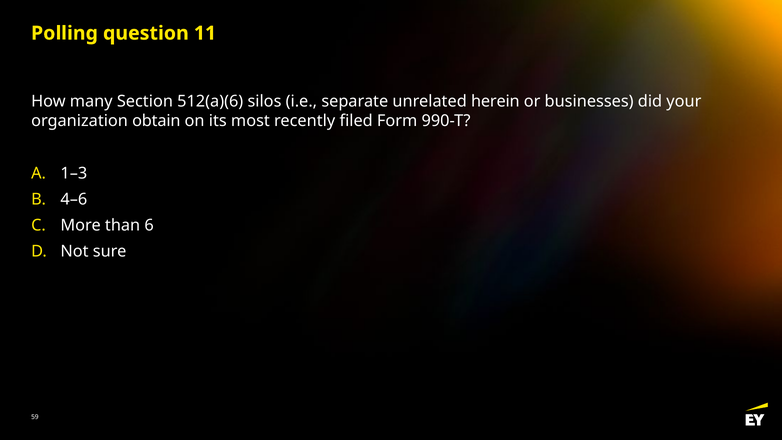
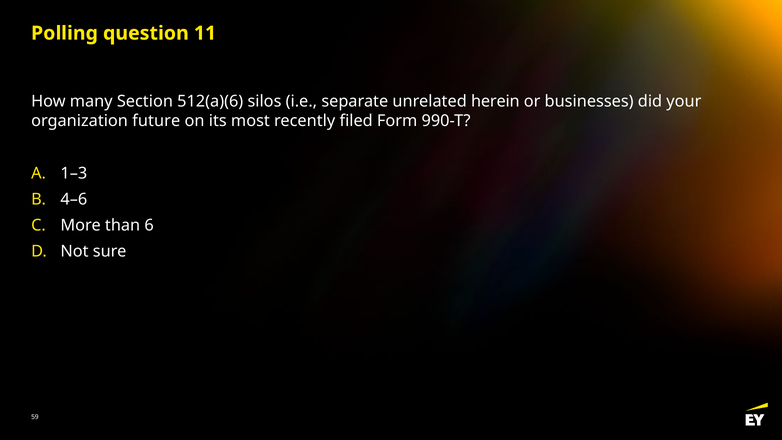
obtain: obtain -> future (156, 121)
